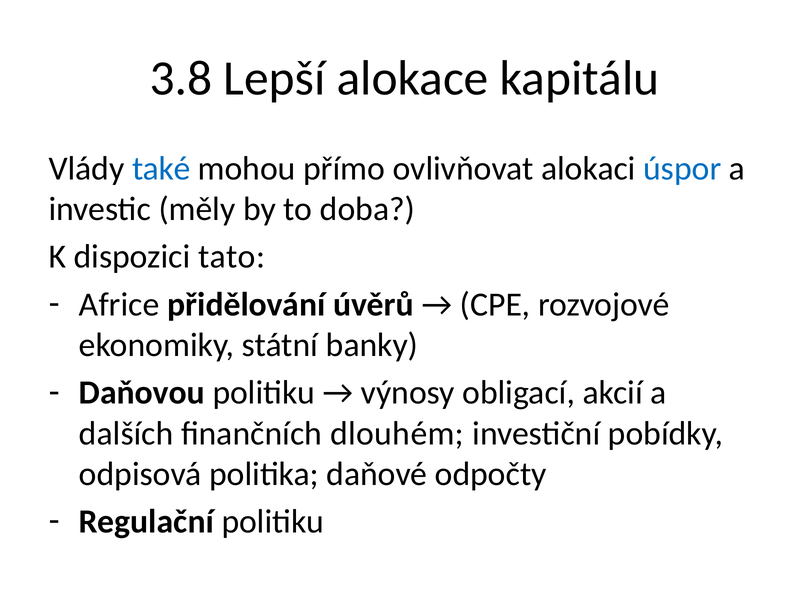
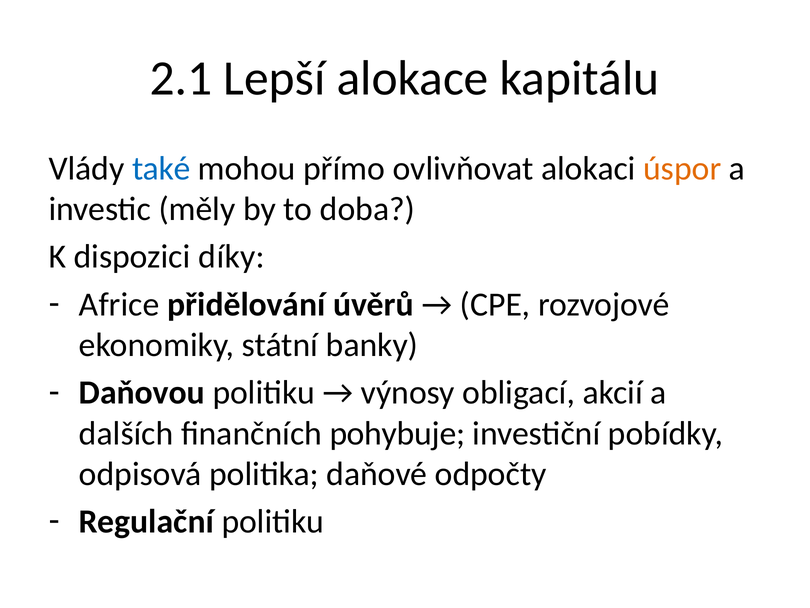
3.8: 3.8 -> 2.1 (181, 78)
úspor colour: blue -> orange (682, 168)
tato: tato -> díky (232, 257)
dlouhém: dlouhém -> pohybuje (397, 433)
